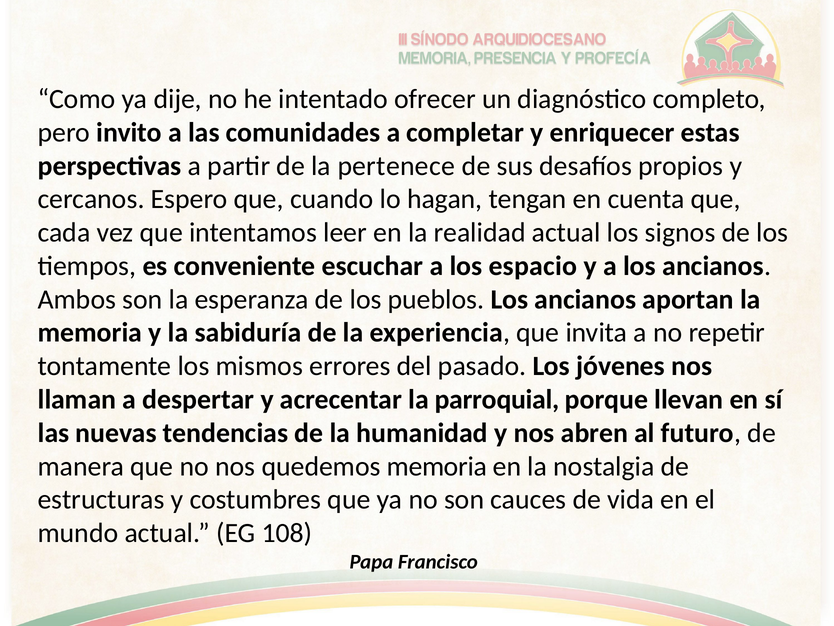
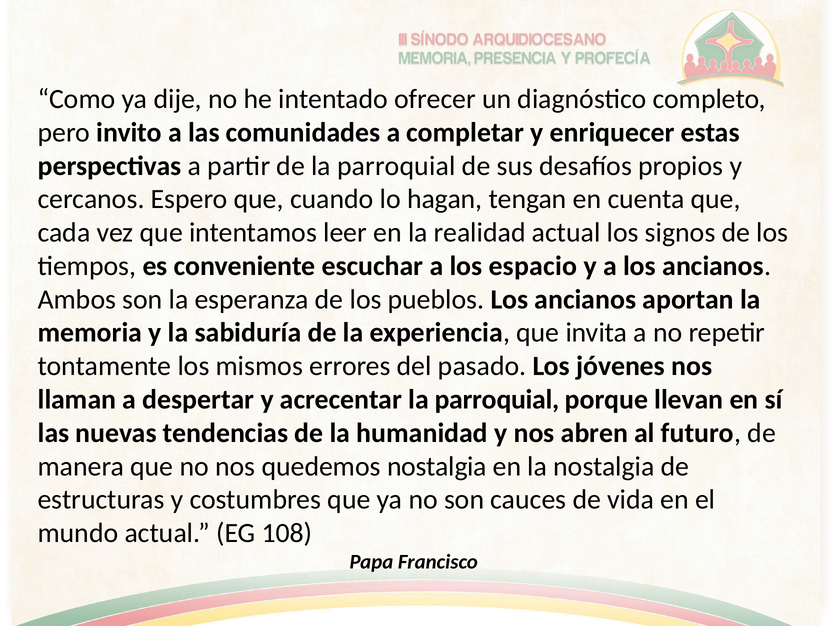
de la pertenece: pertenece -> parroquial (396, 166)
quedemos memoria: memoria -> nostalgia (437, 466)
